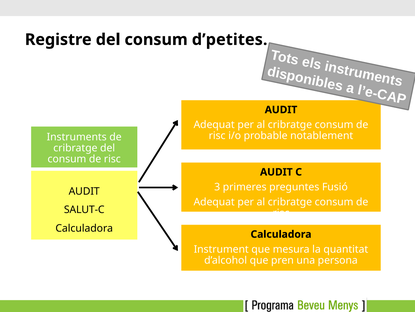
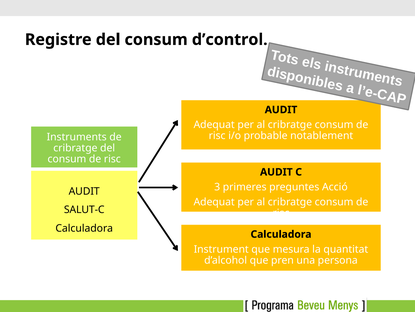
d’petites: d’petites -> d’control (230, 40)
Fusió: Fusió -> Acció (335, 187)
